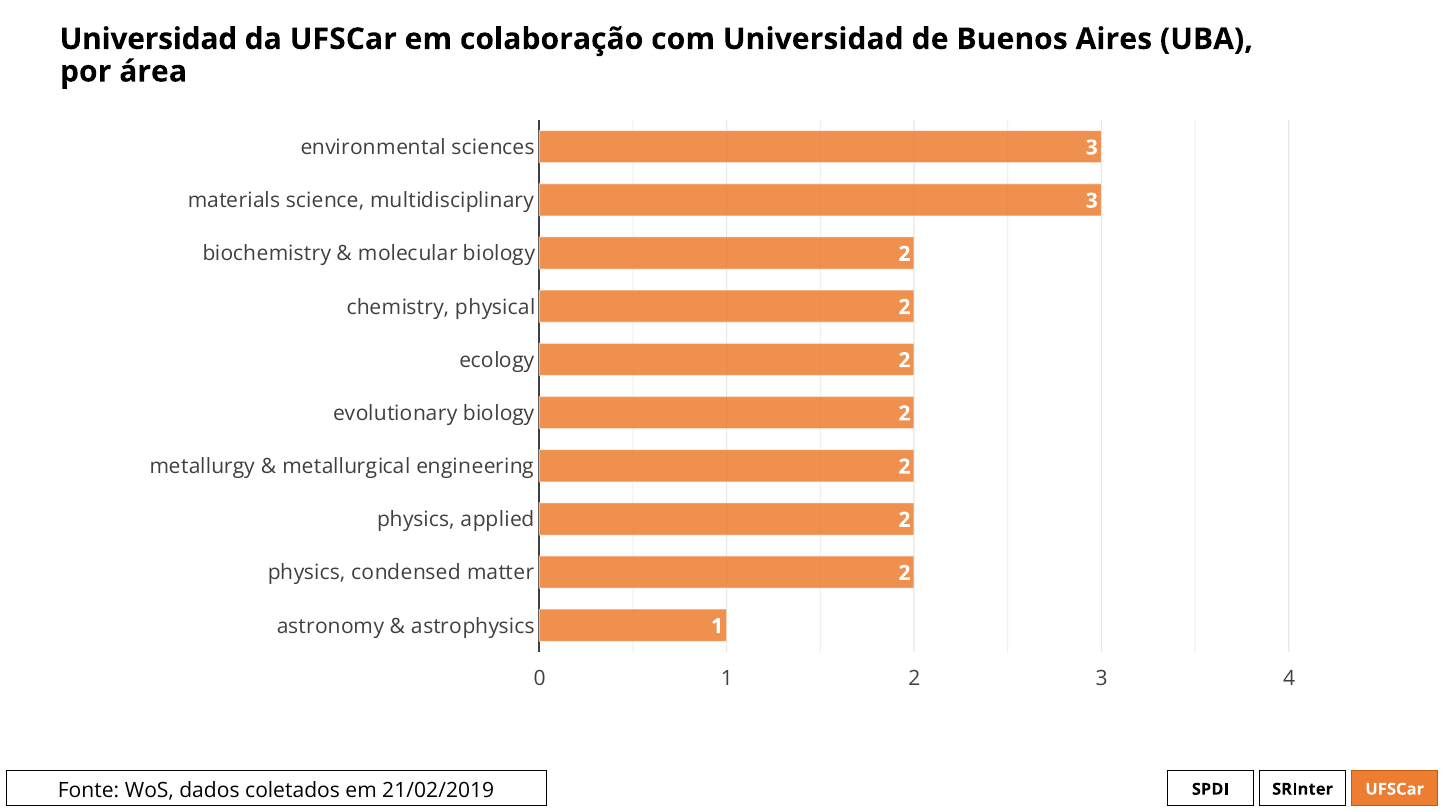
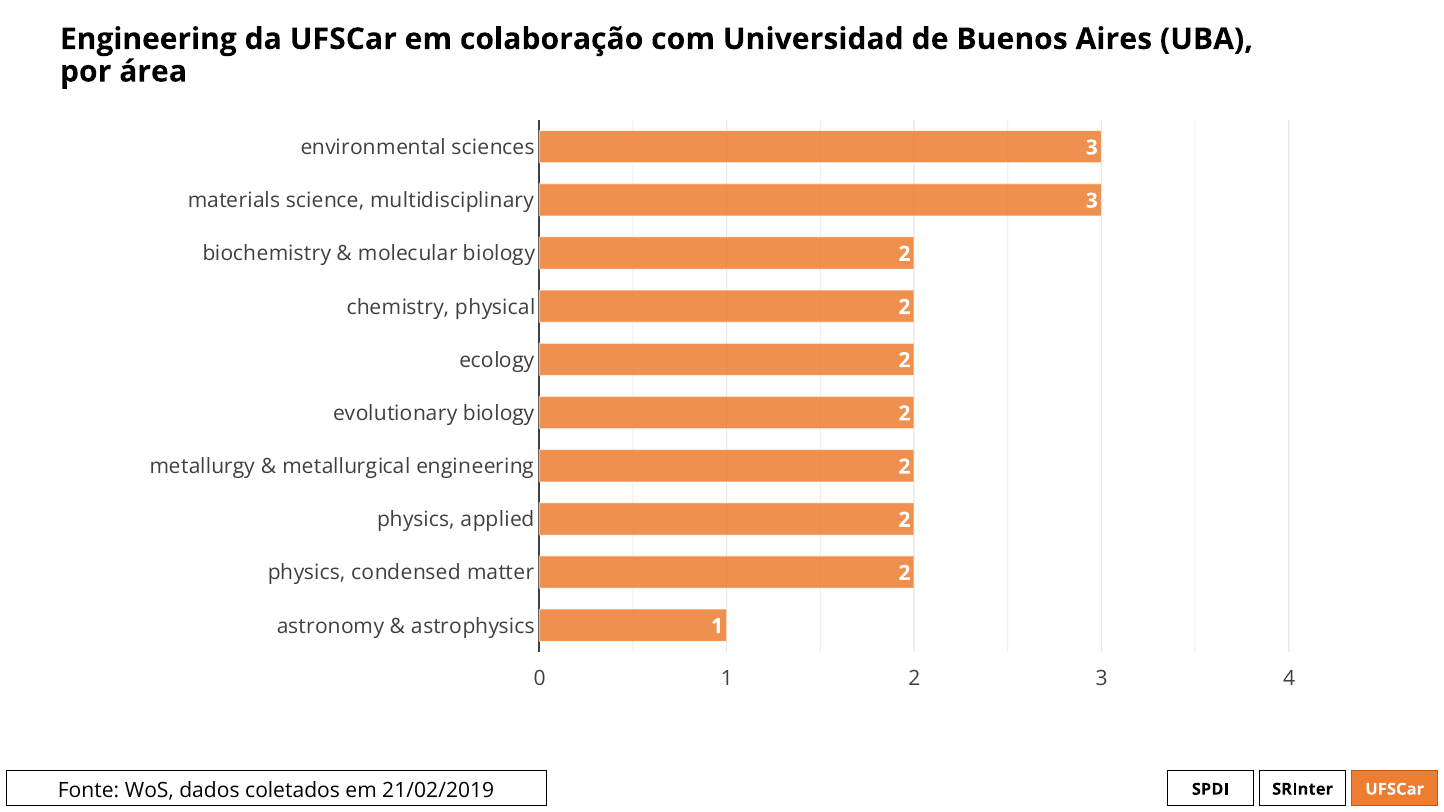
Universidad: Universidad -> Engineering (148, 39)
